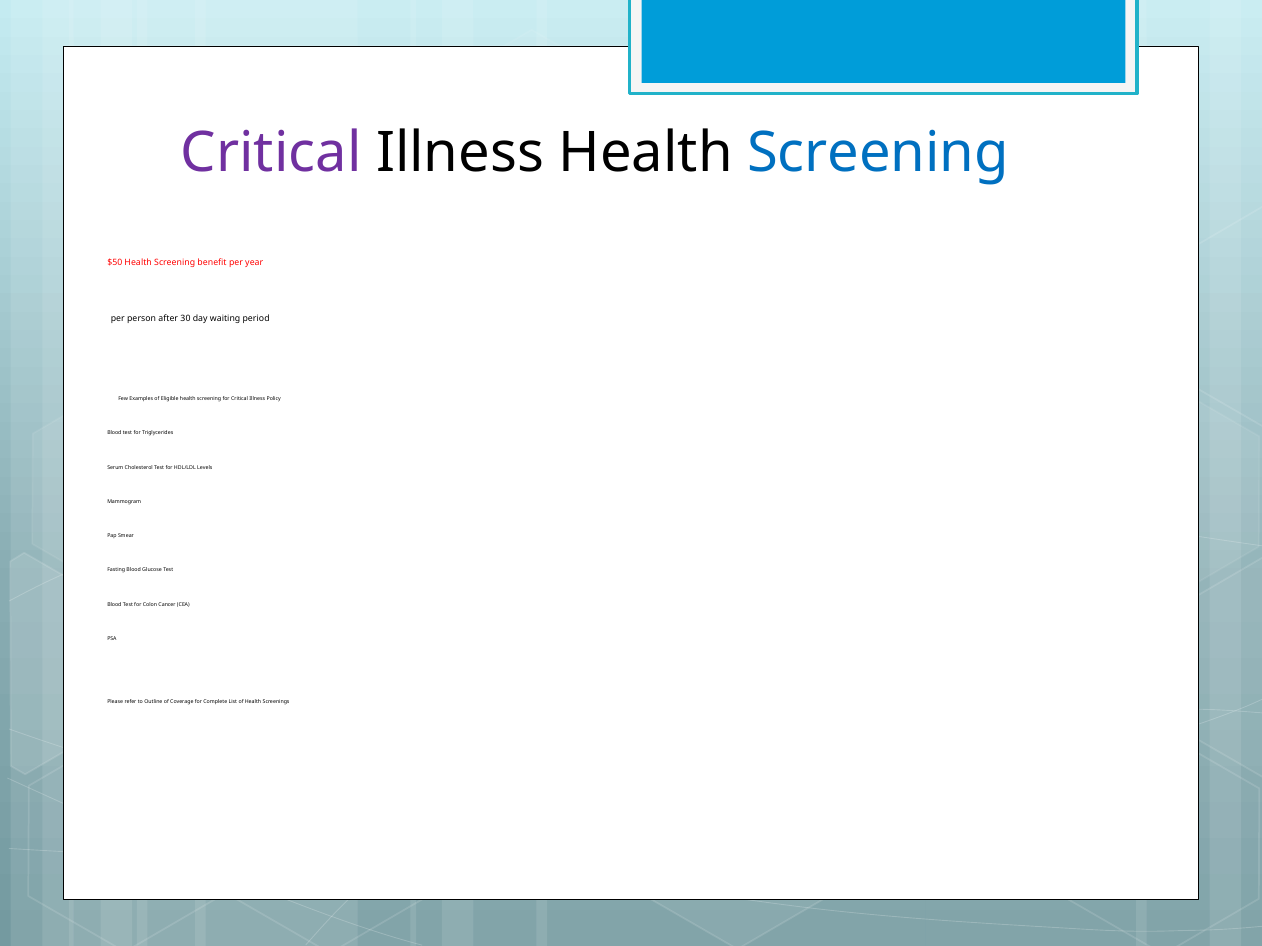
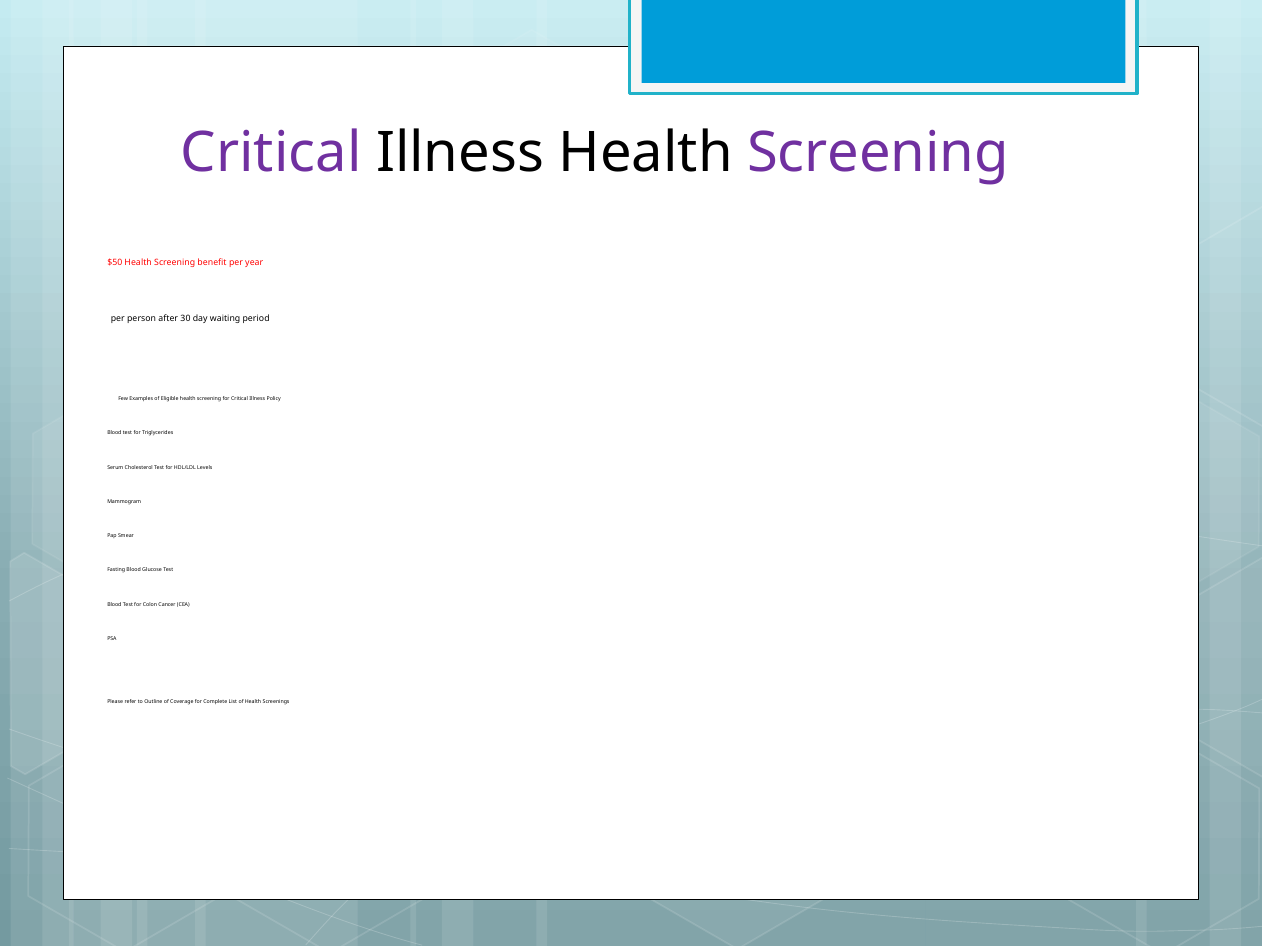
Screening colour: blue -> purple (878, 153)
